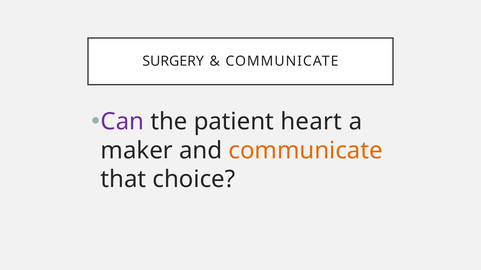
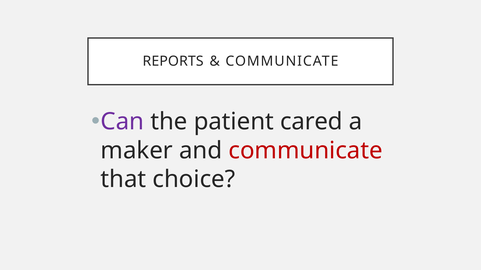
SURGERY: SURGERY -> REPORTS (173, 61)
heart: heart -> cared (311, 122)
communicate colour: orange -> red (306, 151)
